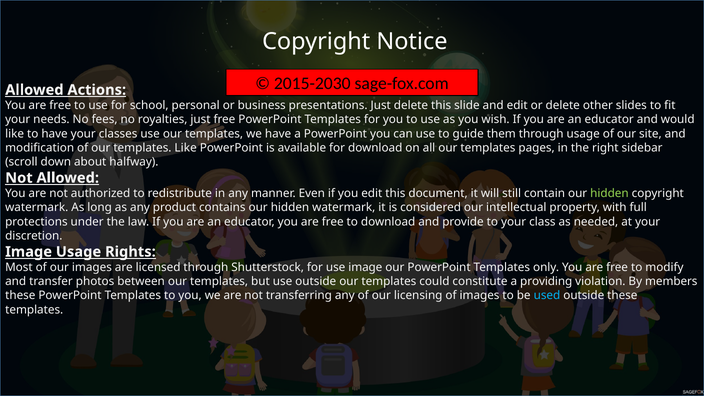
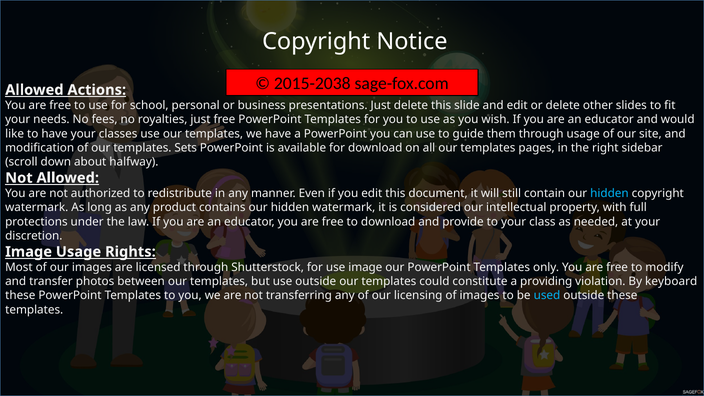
2015-2030: 2015-2030 -> 2015-2038 (312, 84)
templates Like: Like -> Sets (186, 148)
hidden colour: light green -> light blue (609, 194)
members: members -> keyboard (671, 281)
